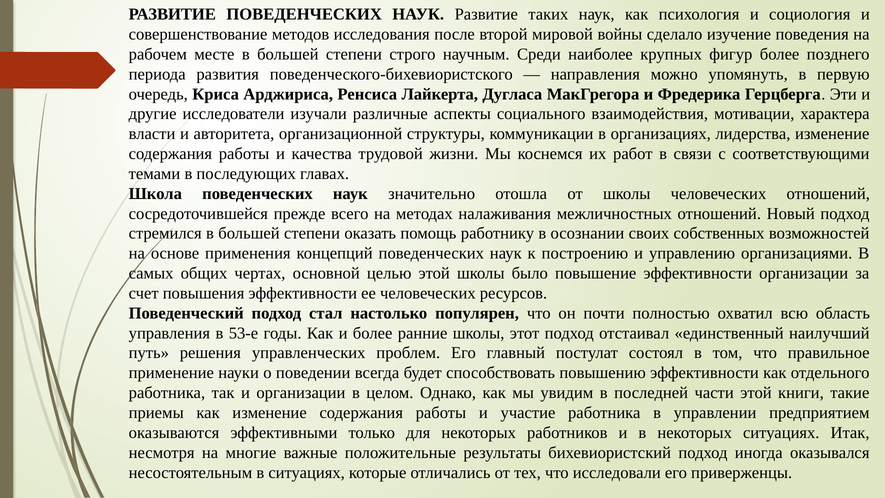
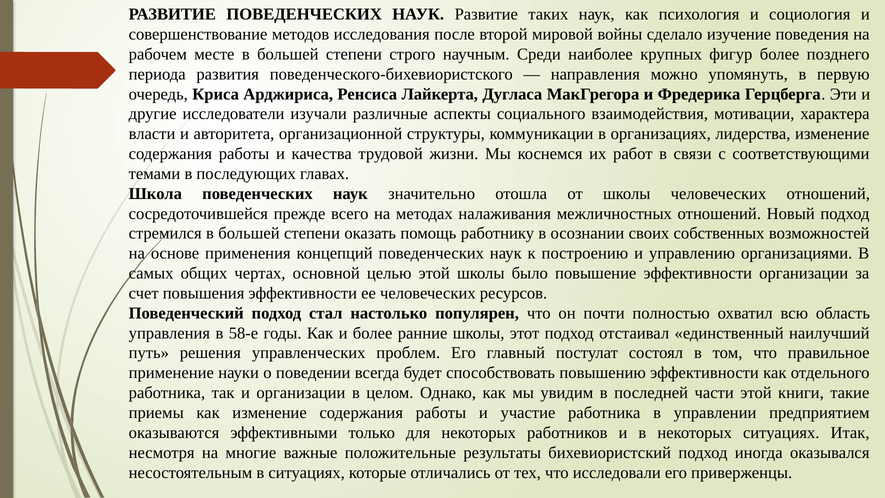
53-е: 53-е -> 58-е (243, 333)
